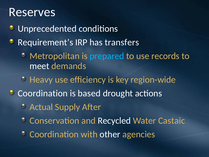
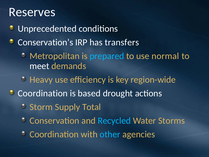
Requirement’s: Requirement’s -> Conservation’s (45, 42)
records: records -> normal (165, 56)
Actual: Actual -> Storm (41, 107)
After: After -> Total (92, 107)
Recycled colour: white -> light blue (114, 121)
Castaic: Castaic -> Storms (172, 121)
other colour: white -> light blue (110, 134)
